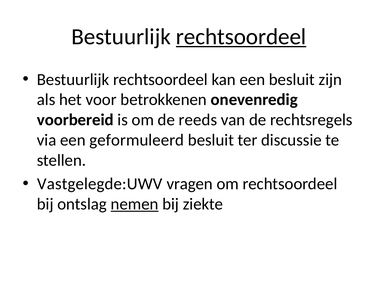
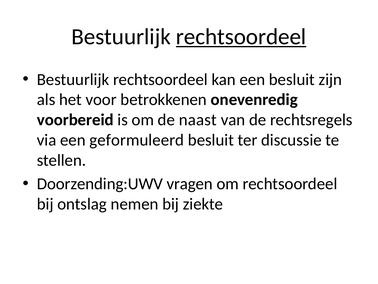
reeds: reeds -> naast (198, 120)
Vastgelegde:UWV: Vastgelegde:UWV -> Doorzending:UWV (100, 184)
nemen underline: present -> none (135, 204)
